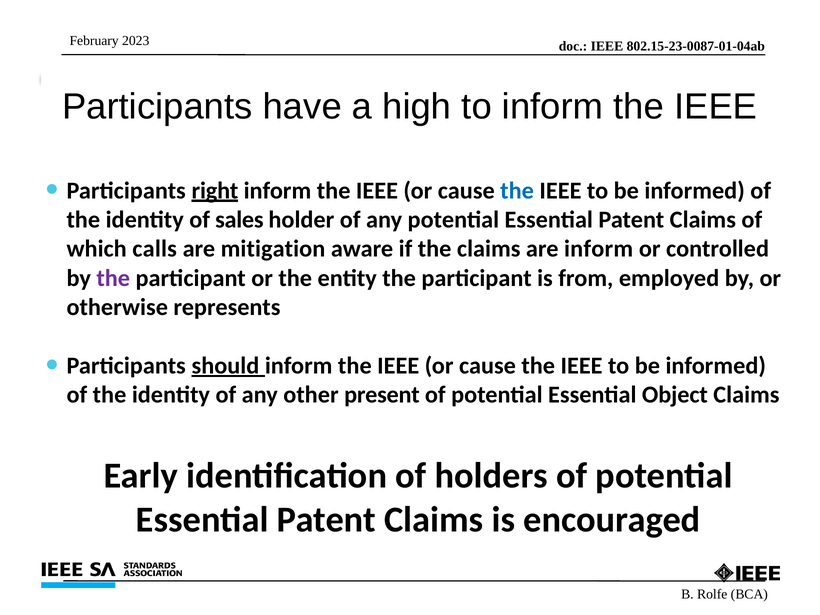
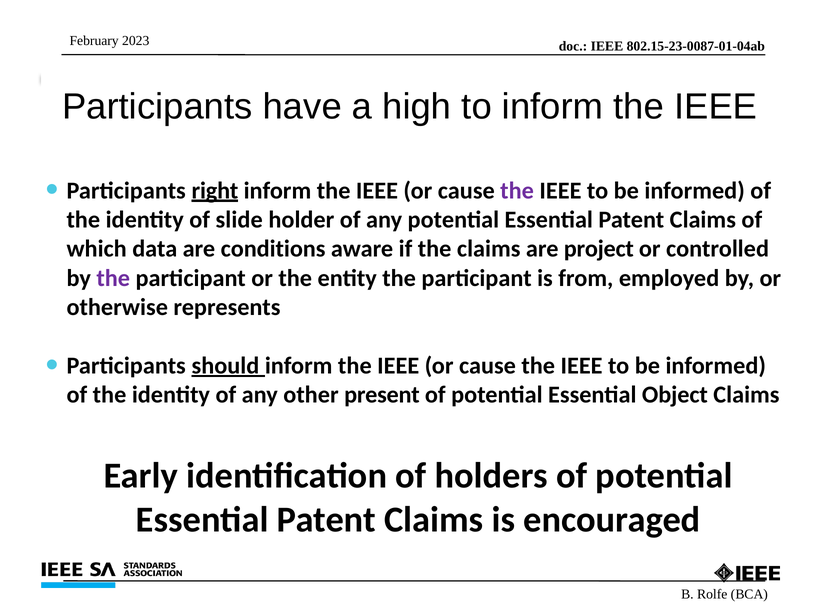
the colour: blue -> purple (517, 191)
sales: sales -> slide (239, 220)
calls: calls -> data (155, 249)
mitigation: mitigation -> conditions (273, 249)
are inform: inform -> project (599, 249)
